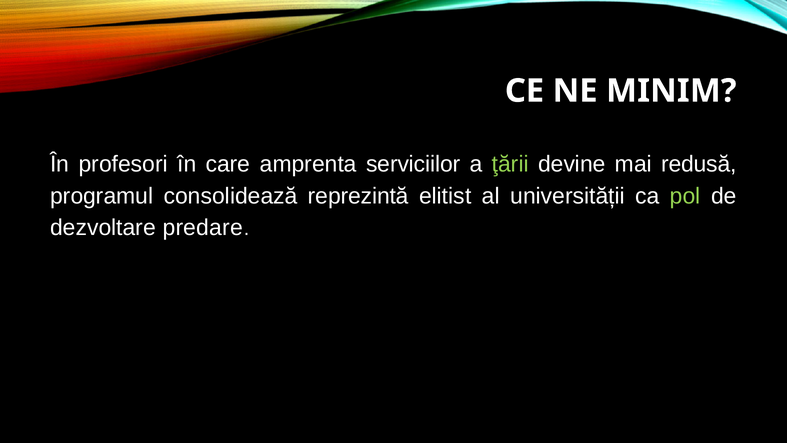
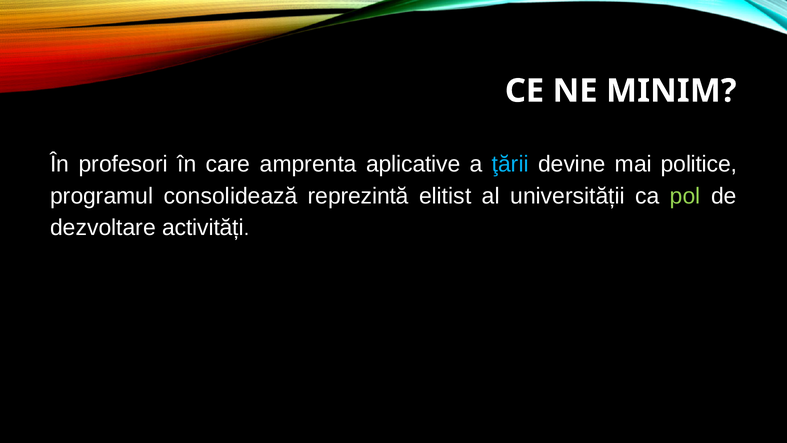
serviciilor: serviciilor -> aplicative (413, 164)
ţării colour: light green -> light blue (510, 164)
redusă: redusă -> politice (699, 164)
predare: predare -> activități (203, 227)
